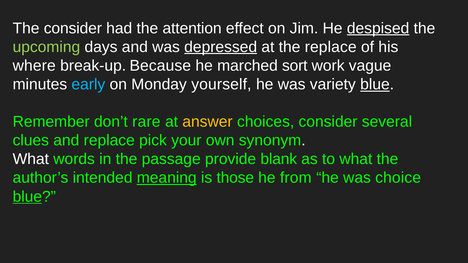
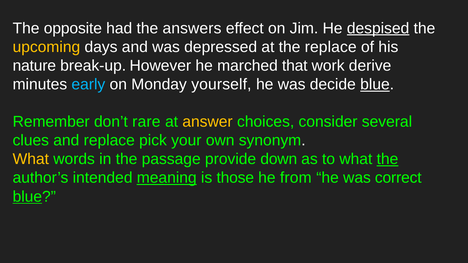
The consider: consider -> opposite (73, 28)
attention: attention -> answers (192, 28)
upcoming colour: light green -> yellow (46, 47)
depressed underline: present -> none (221, 47)
where: where -> nature (34, 66)
Because: Because -> However (160, 66)
sort: sort -> that (295, 66)
vague: vague -> derive (370, 66)
variety: variety -> decide (333, 84)
What colour: white -> yellow (31, 159)
blank: blank -> down (279, 159)
the underline: none -> present (387, 159)
choice: choice -> correct (398, 178)
